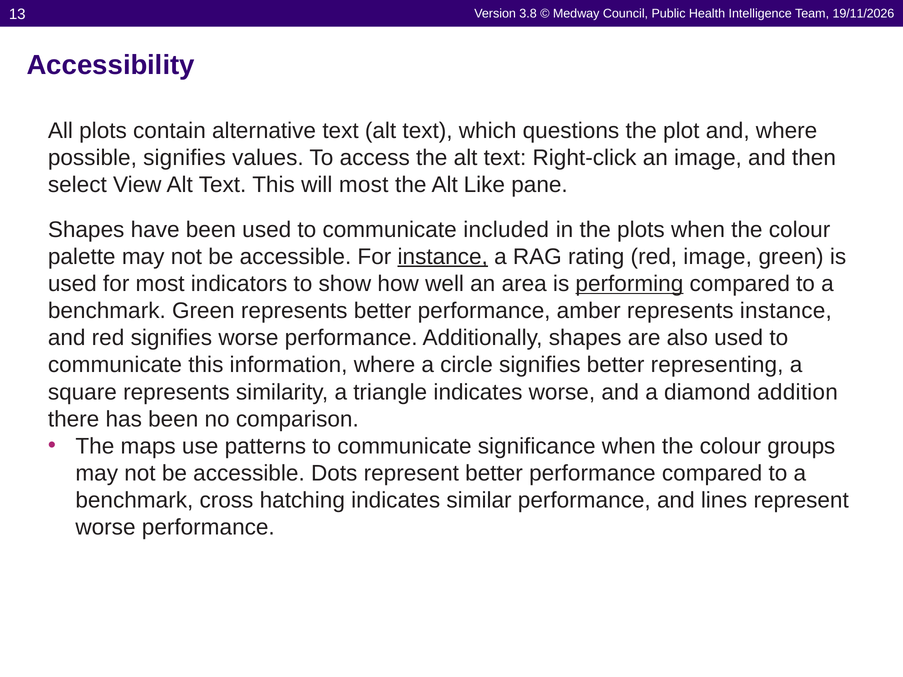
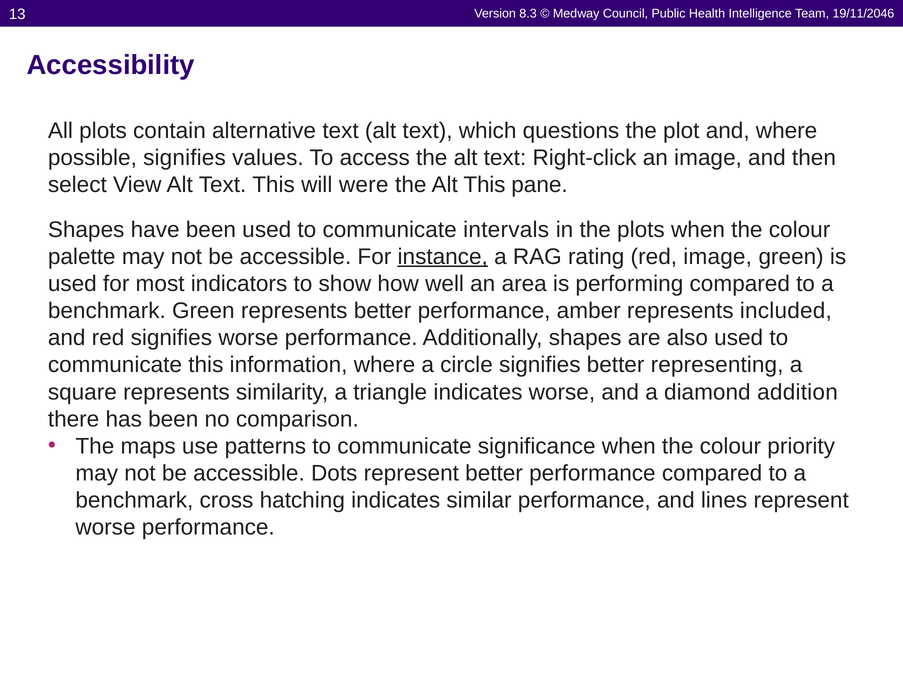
3.8: 3.8 -> 8.3 (528, 14)
19/11/2026: 19/11/2026 -> 19/11/2046 (863, 14)
will most: most -> were (364, 185)
Alt Like: Like -> This (484, 185)
included: included -> intervals (506, 230)
performing underline: present -> none (629, 284)
represents instance: instance -> included (786, 311)
groups: groups -> priority (801, 446)
